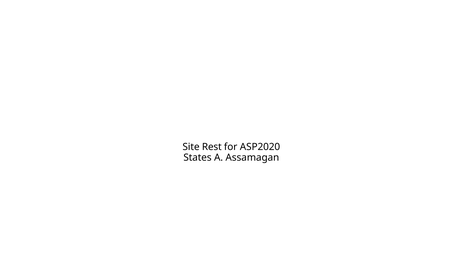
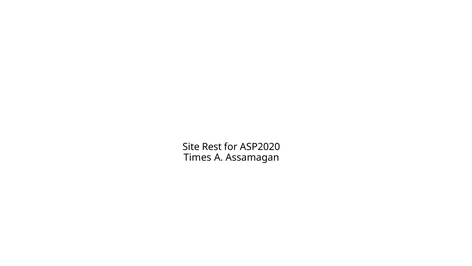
States: States -> Times (197, 157)
